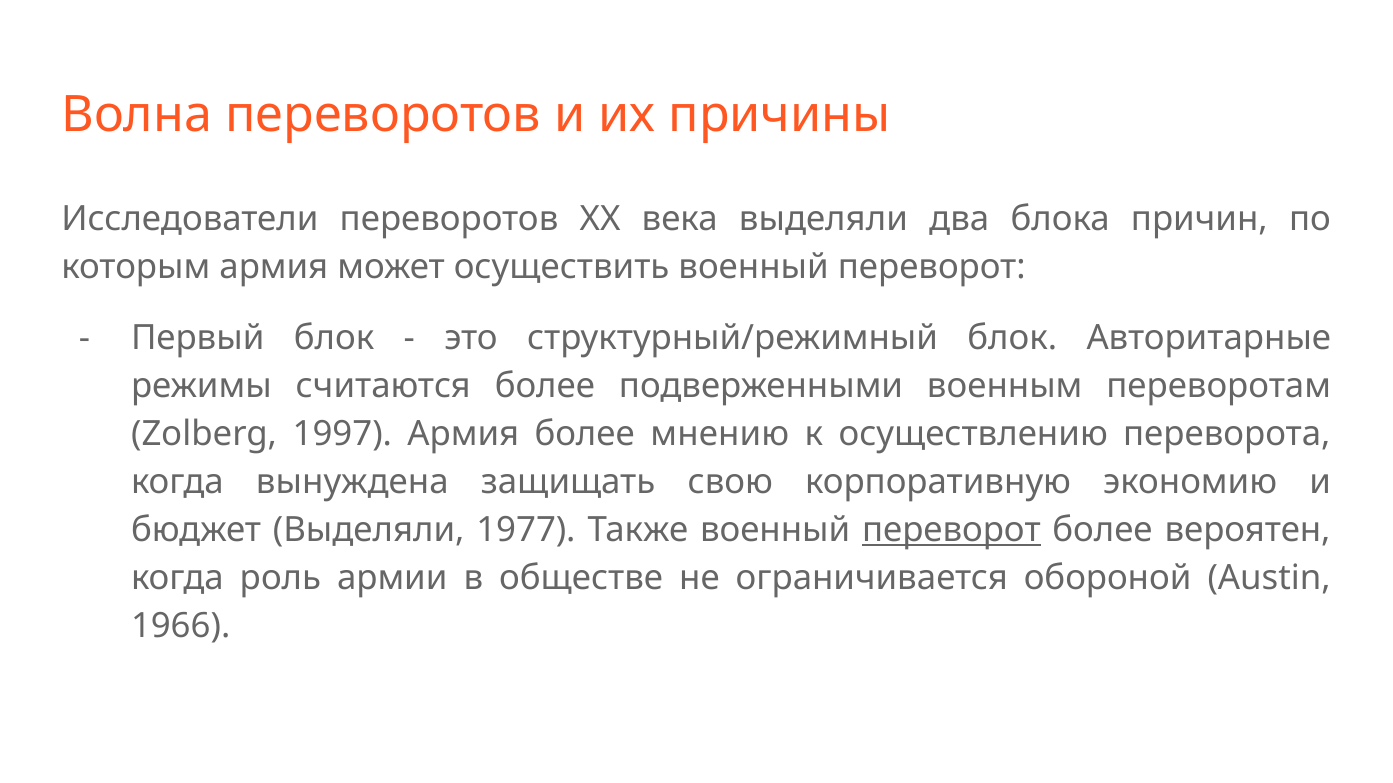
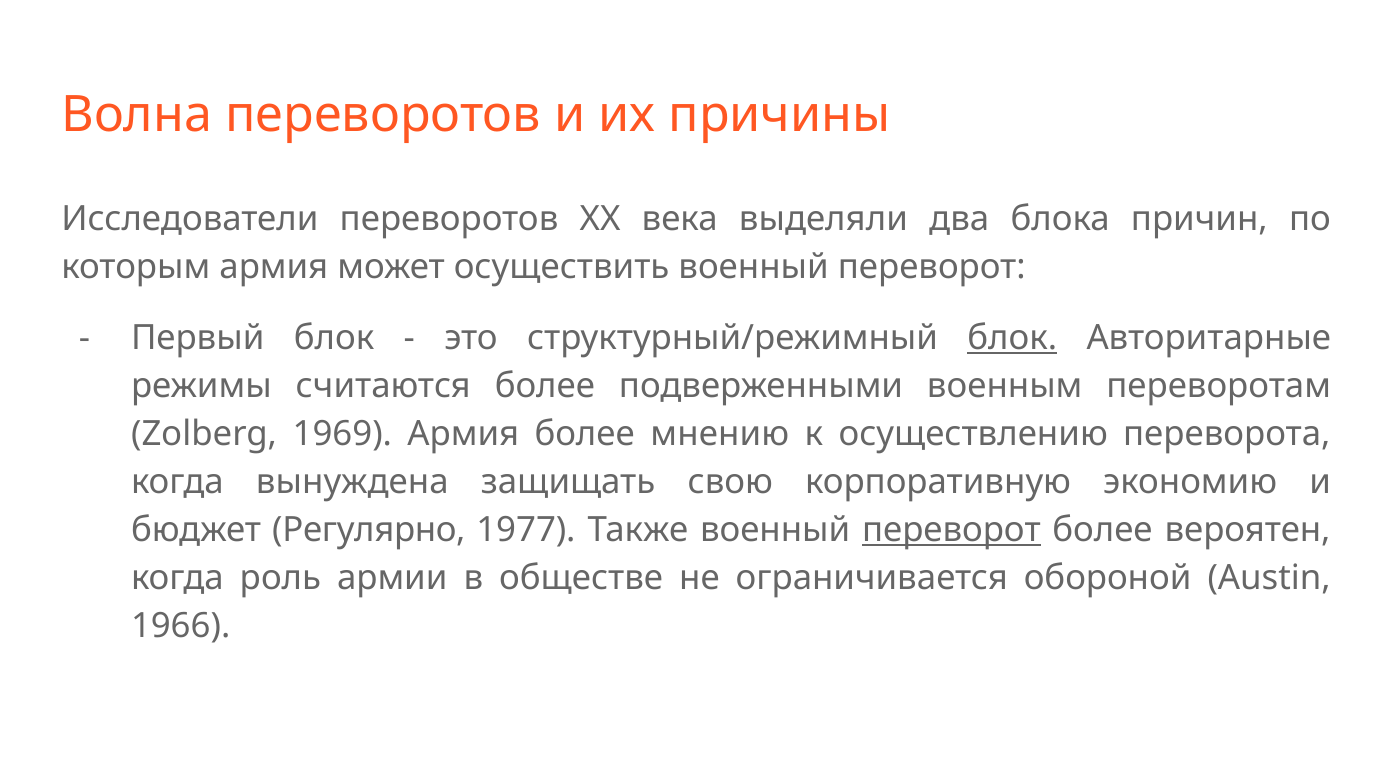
блок underline: none -> present (1012, 338)
1997: 1997 -> 1969 (342, 434)
бюджет Выделяли: Выделяли -> Регулярно (369, 531)
